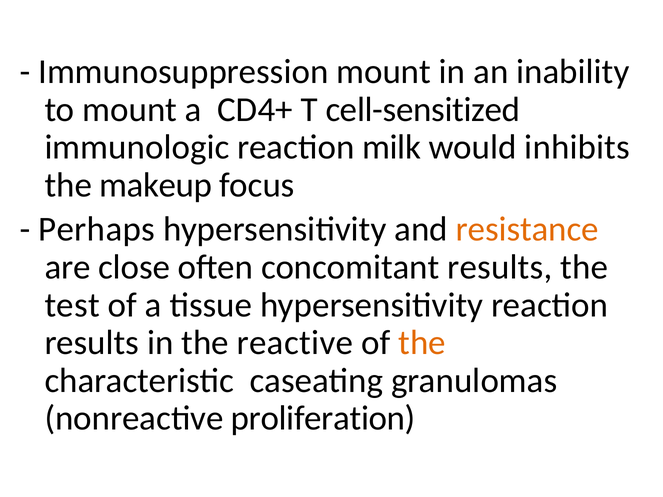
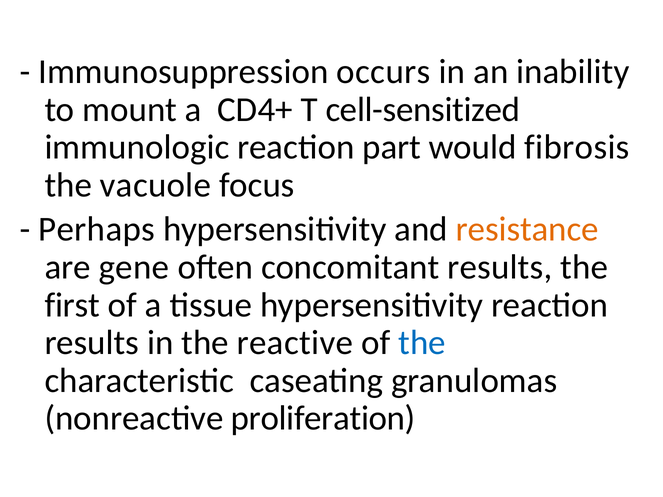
Immunosuppression mount: mount -> occurs (383, 72)
milk: milk -> part (392, 147)
inhibits: inhibits -> fibrosis (577, 147)
makeup: makeup -> vacuole (156, 185)
close: close -> gene (134, 267)
test: test -> first (72, 305)
the colour: orange -> blue (422, 343)
